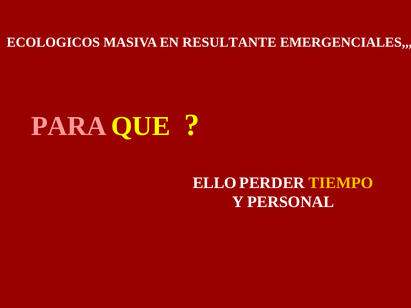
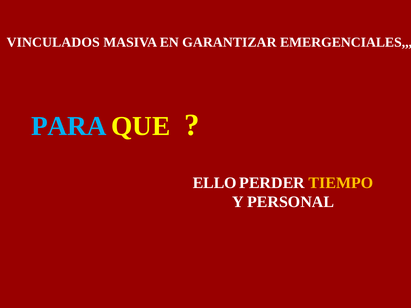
ECOLOGICOS: ECOLOGICOS -> VINCULADOS (53, 42)
RESULTANTE: RESULTANTE -> GARANTIZAR (229, 42)
PARA colour: pink -> light blue (69, 126)
